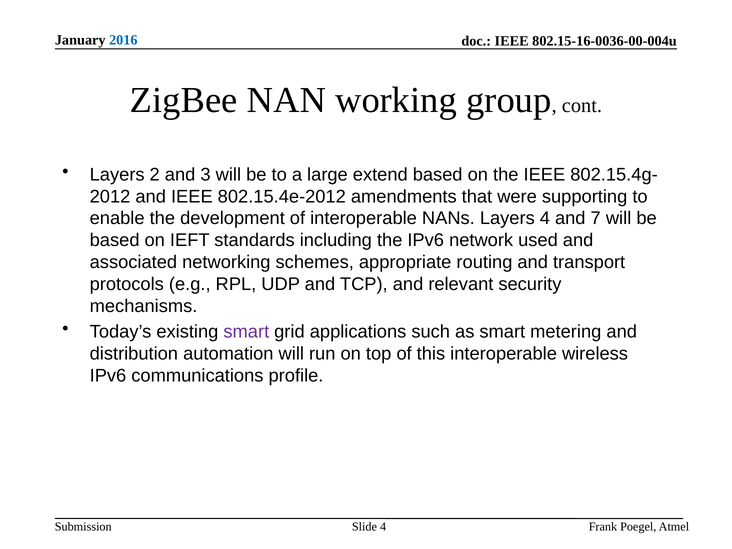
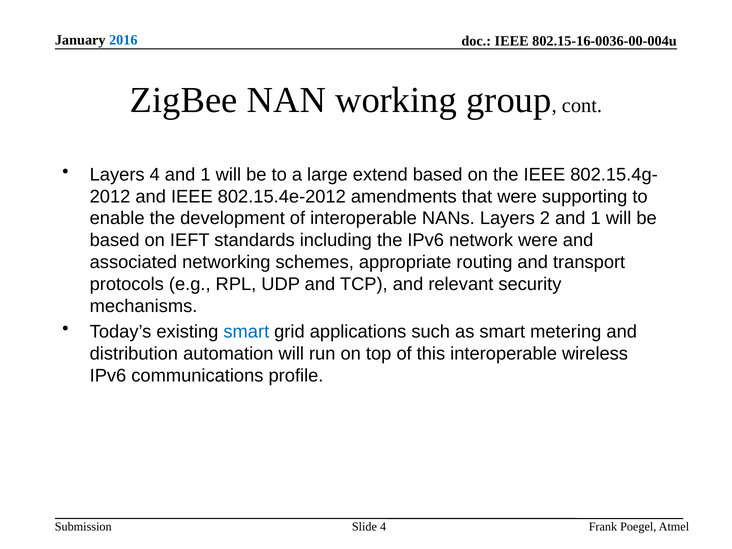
Layers 2: 2 -> 4 (155, 175)
3: 3 -> 1 (206, 175)
Layers 4: 4 -> 2 (545, 218)
7: 7 -> 1 (596, 218)
network used: used -> were (538, 240)
smart colour: purple -> blue (246, 332)
